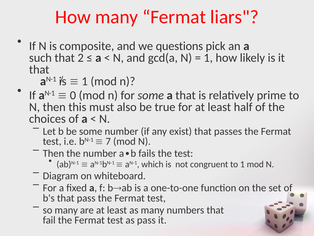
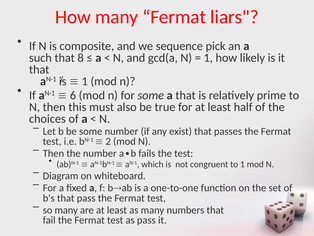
questions: questions -> sequence (179, 46)
2: 2 -> 8 (81, 58)
0: 0 -> 6 (73, 95)
7: 7 -> 2 (108, 141)
